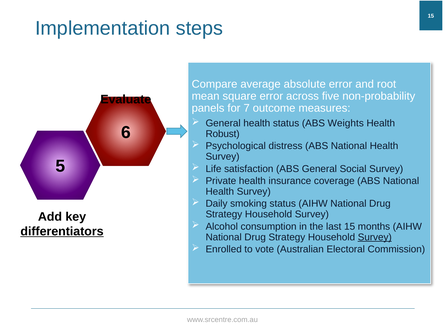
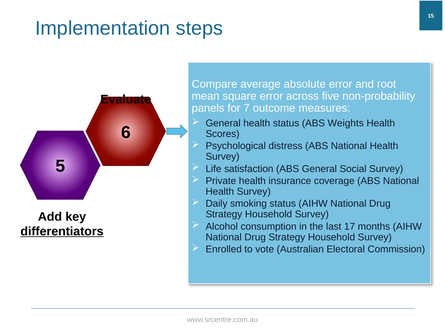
Robust: Robust -> Scores (223, 134)
last 15: 15 -> 17 (350, 227)
Survey underline: present -> none (375, 238)
